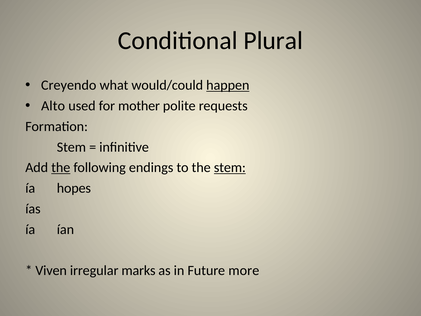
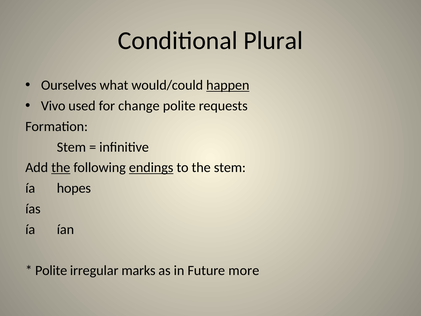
Creyendo: Creyendo -> Ourselves (69, 85)
Alto: Alto -> Vivo (53, 106)
mother: mother -> change (139, 106)
endings underline: none -> present (151, 168)
stem underline: present -> none (230, 168)
Viven: Viven -> Polite (51, 270)
